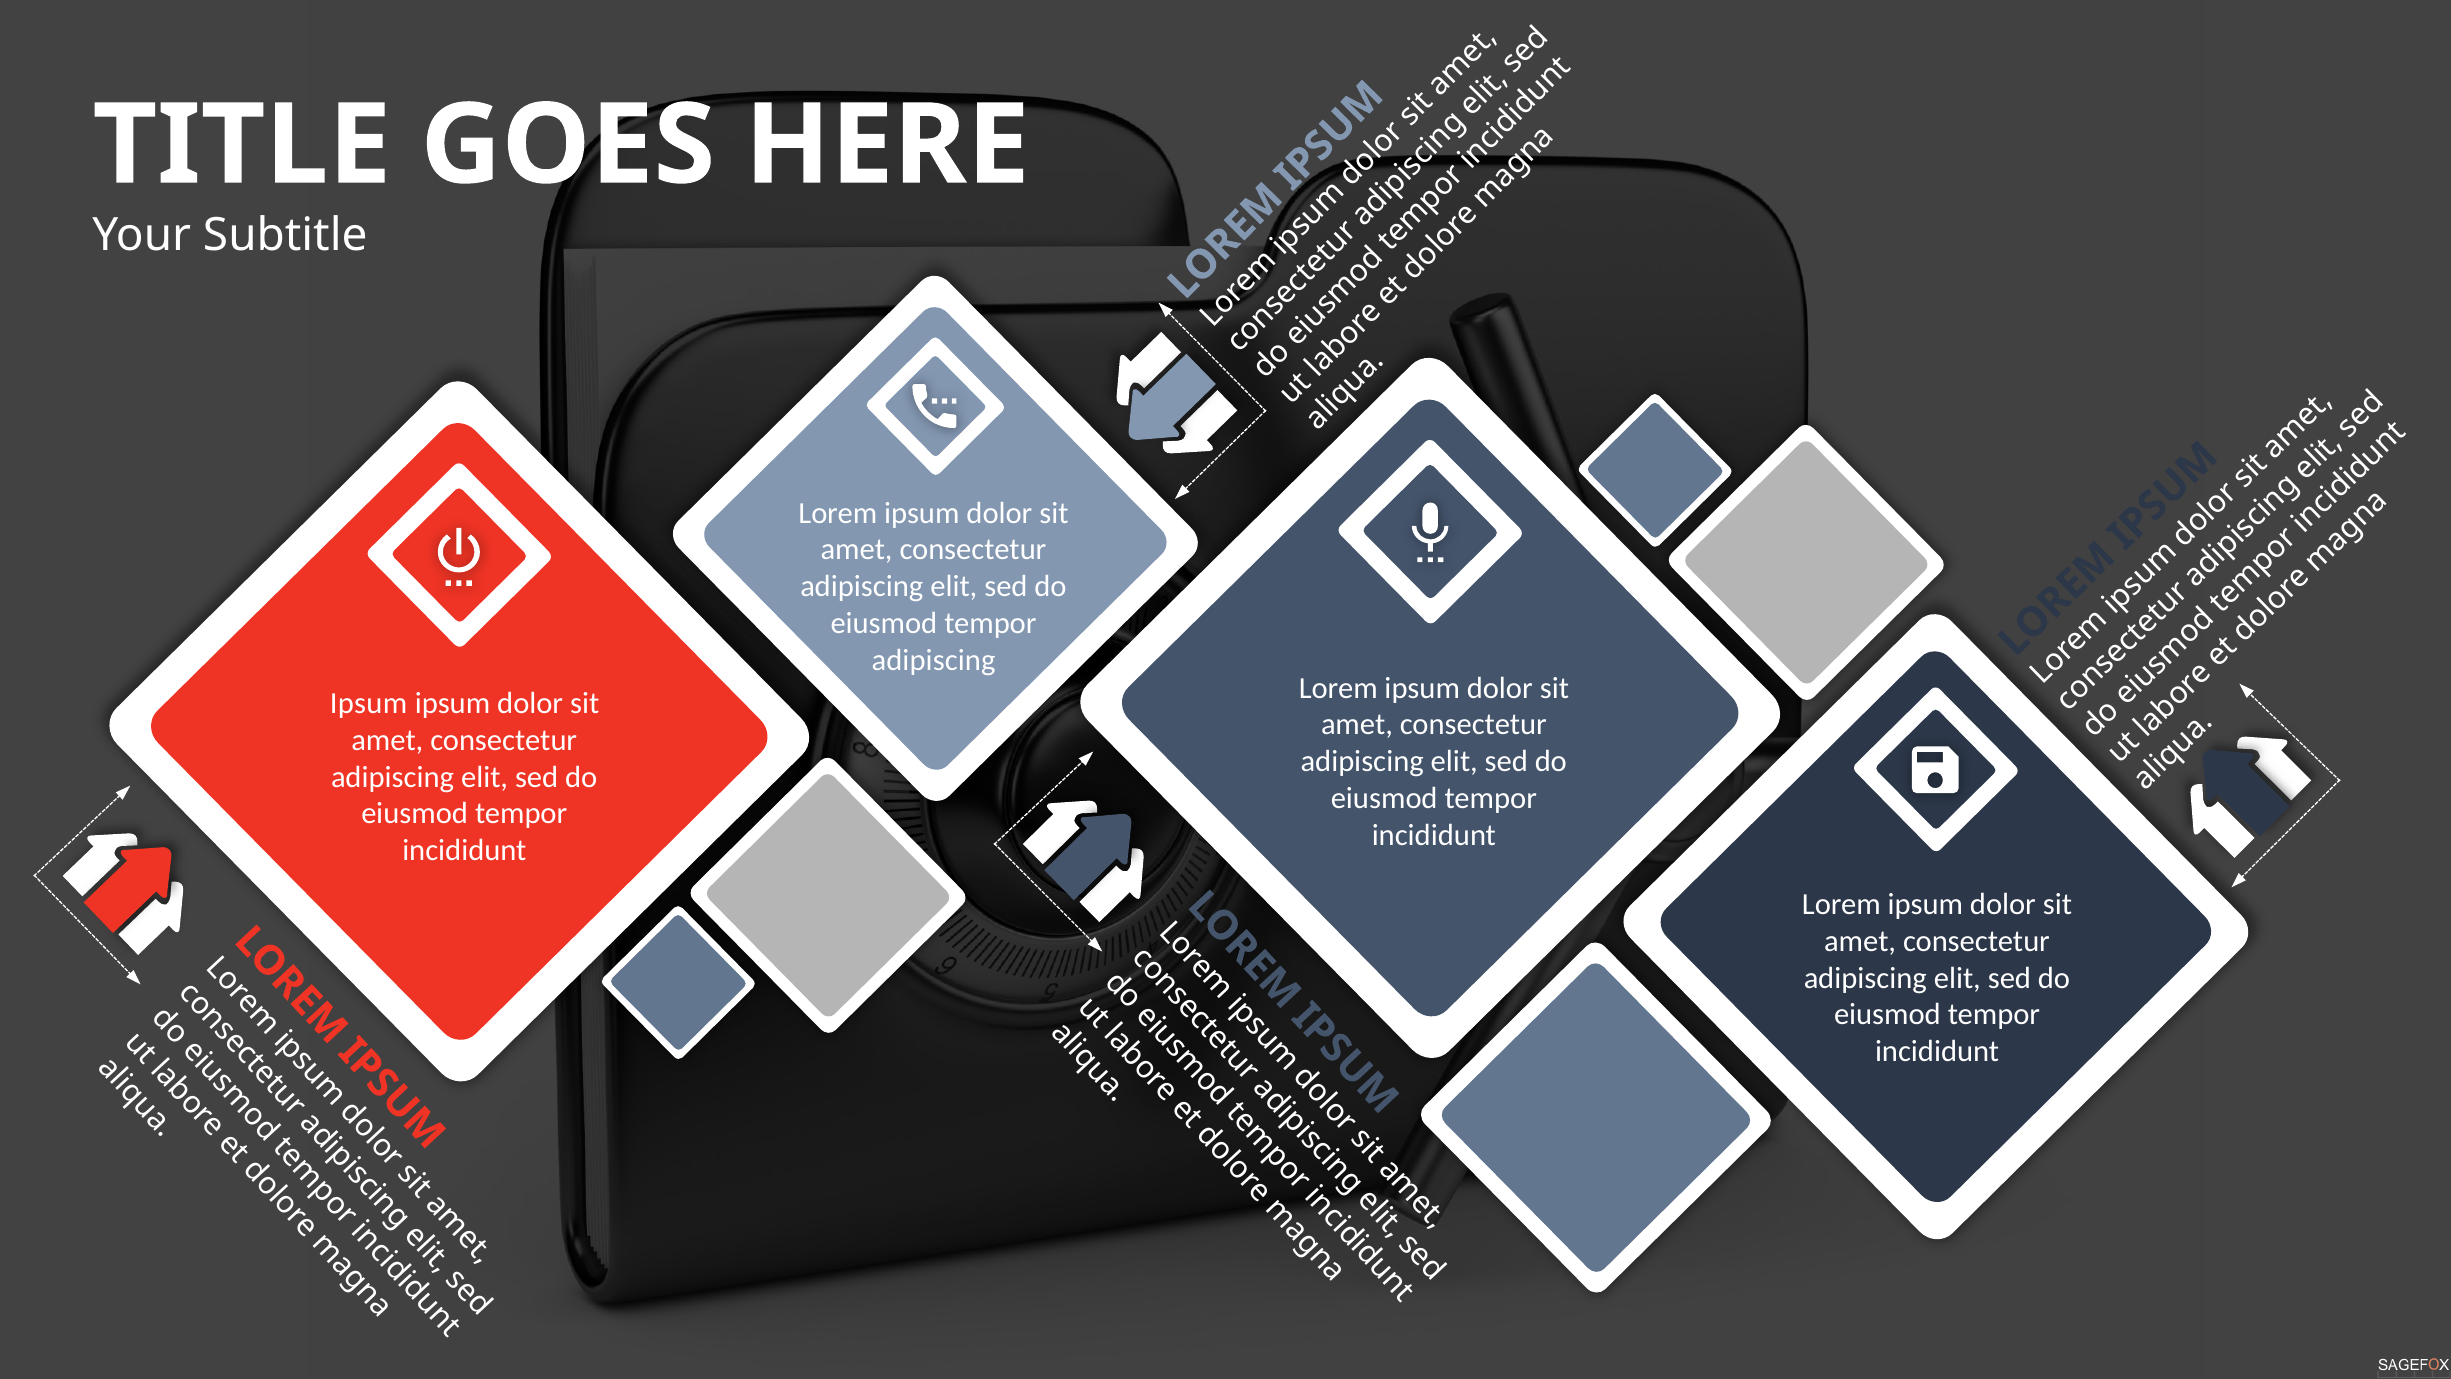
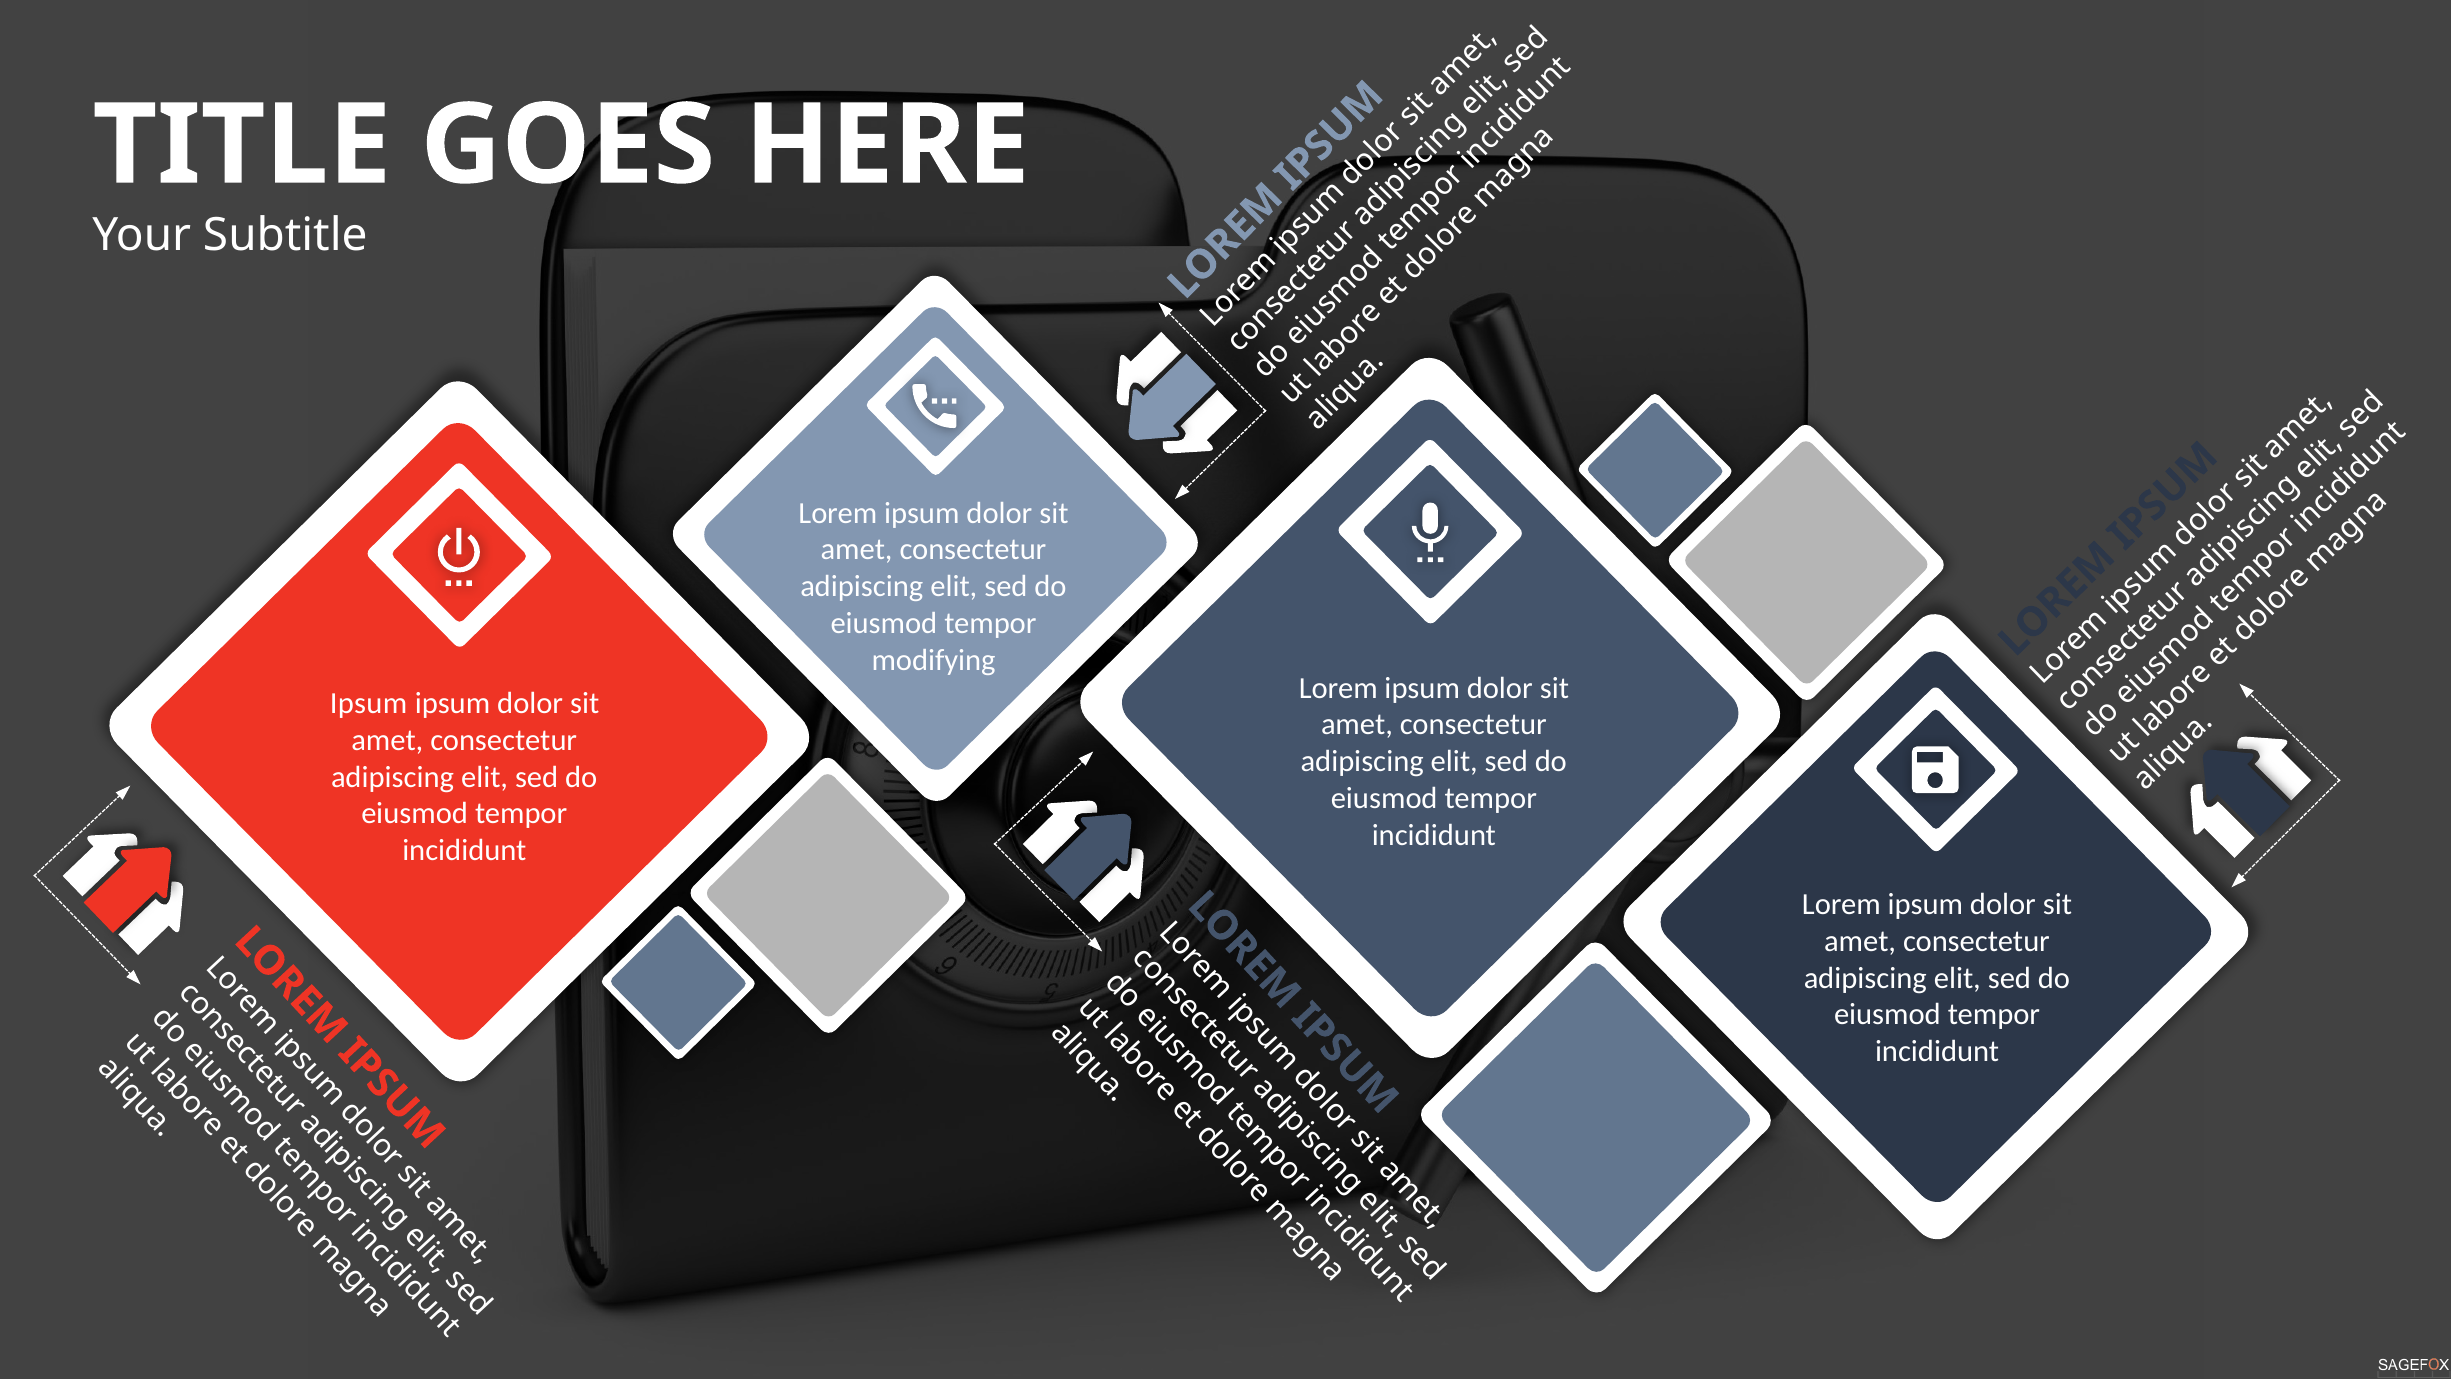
adipiscing: adipiscing -> modifying (934, 660)
